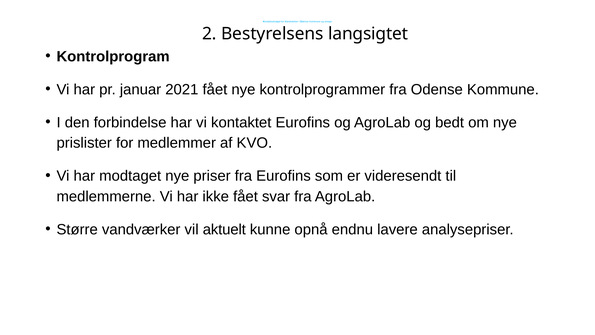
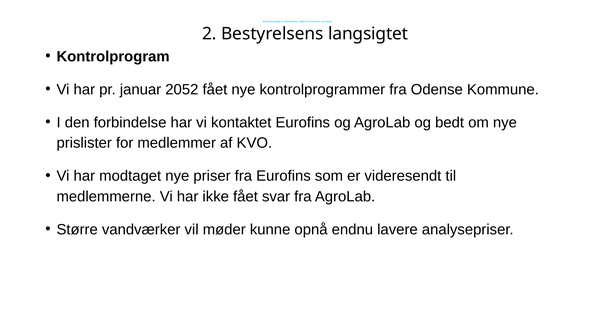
2021: 2021 -> 2052 (182, 89)
aktuelt: aktuelt -> møder (224, 229)
